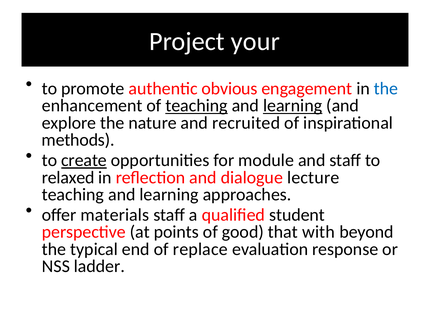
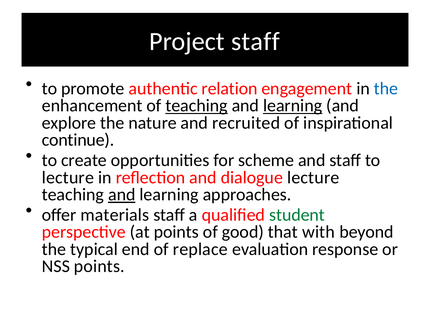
Project your: your -> staff (255, 42)
obvious: obvious -> relation (230, 89)
methods: methods -> continue (78, 140)
create underline: present -> none (84, 161)
module: module -> scheme (266, 161)
relaxed: relaxed -> lecture (68, 178)
and underline: none -> present (122, 195)
student colour: black -> green (297, 215)
NSS ladder: ladder -> points (99, 267)
